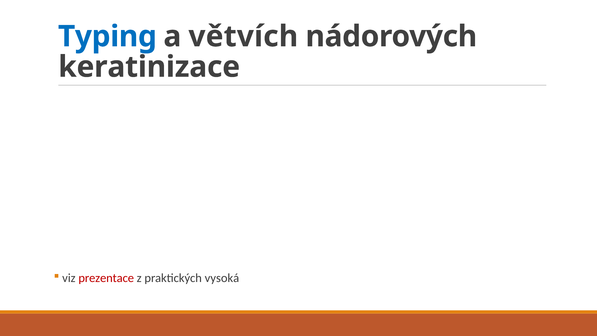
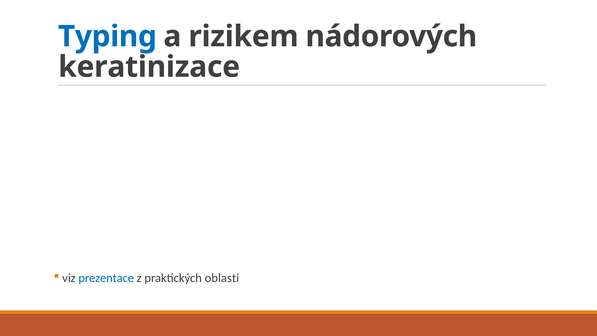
větvích: větvích -> rizikem (244, 36)
prezentace colour: red -> blue (106, 278)
vysoká: vysoká -> oblasti (222, 278)
